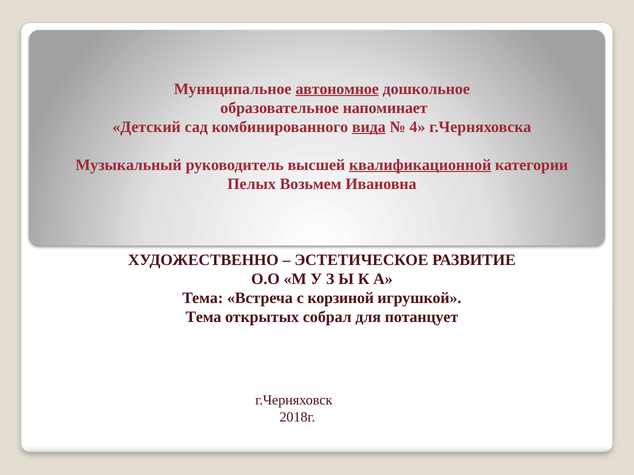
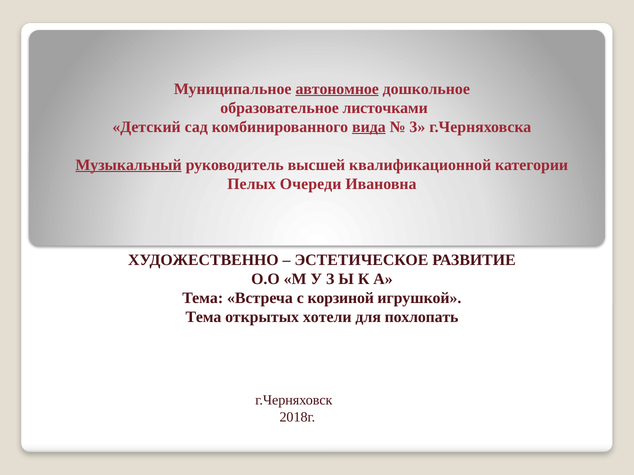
напоминает: напоминает -> листочками (385, 108)
4: 4 -> 3 (417, 127)
Музыкальный underline: none -> present (129, 165)
квалификационной underline: present -> none (420, 165)
Возьмем: Возьмем -> Очереди (311, 184)
собрал: собрал -> хотели (327, 317)
потанцует: потанцует -> похлопать (422, 317)
